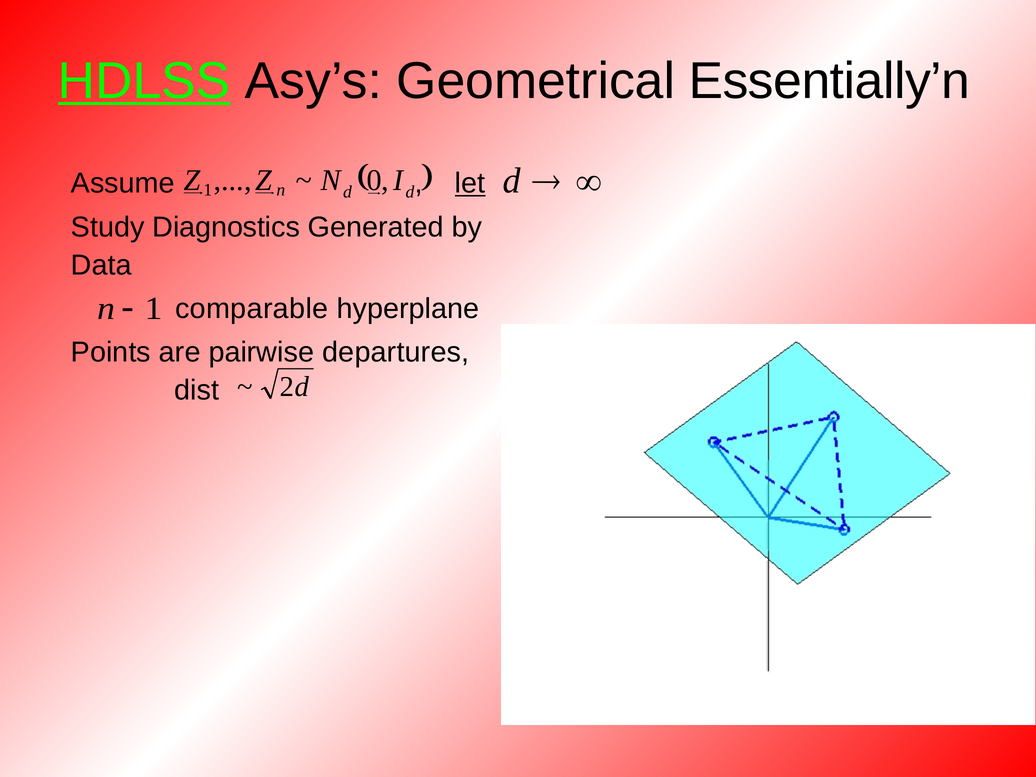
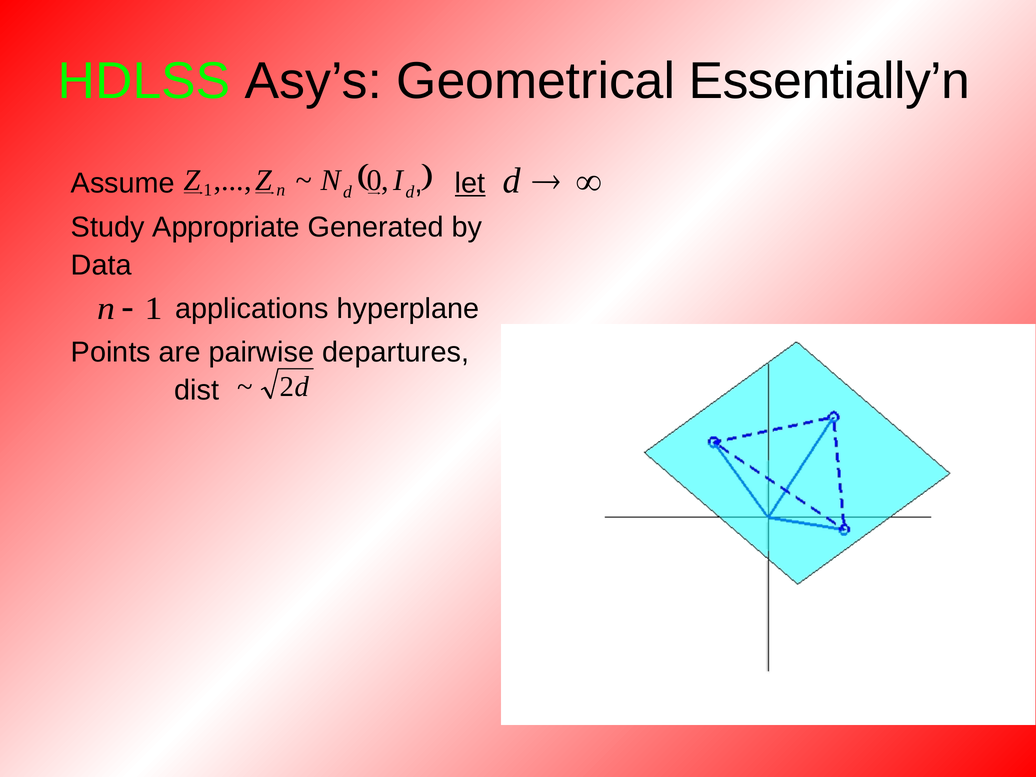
HDLSS underline: present -> none (144, 81)
Diagnostics: Diagnostics -> Appropriate (226, 227)
comparable: comparable -> applications (252, 309)
